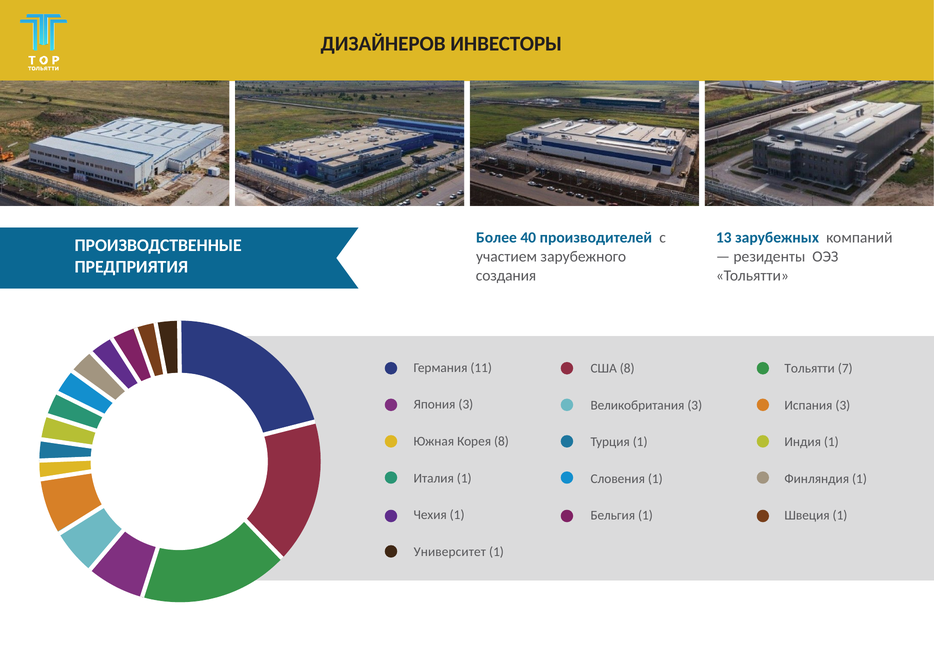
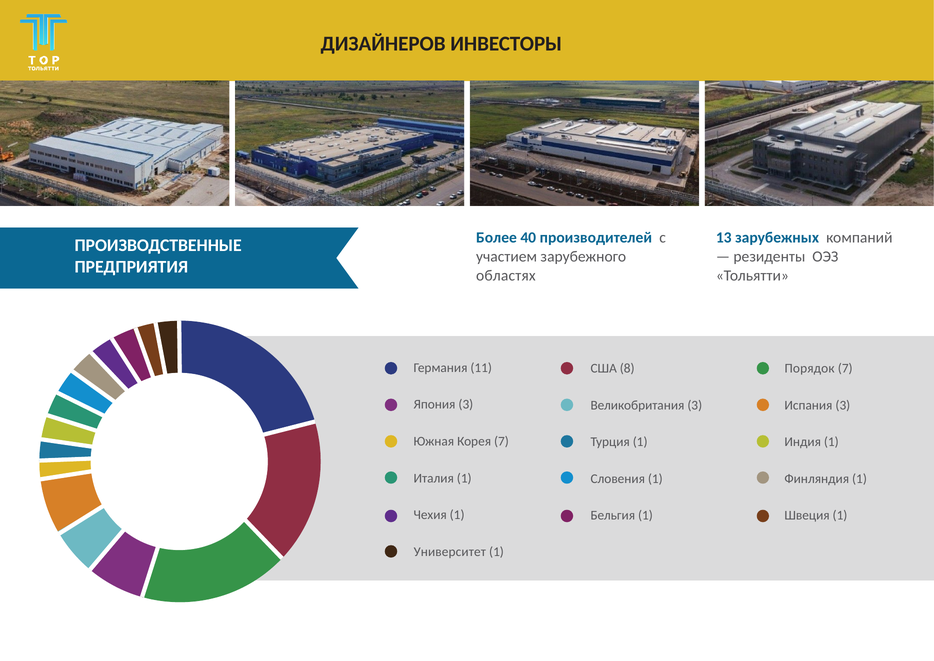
создания: создания -> областях (506, 275)
Тольятти: Тольятти -> Порядок (810, 368)
Корея 8: 8 -> 7 (501, 441)
